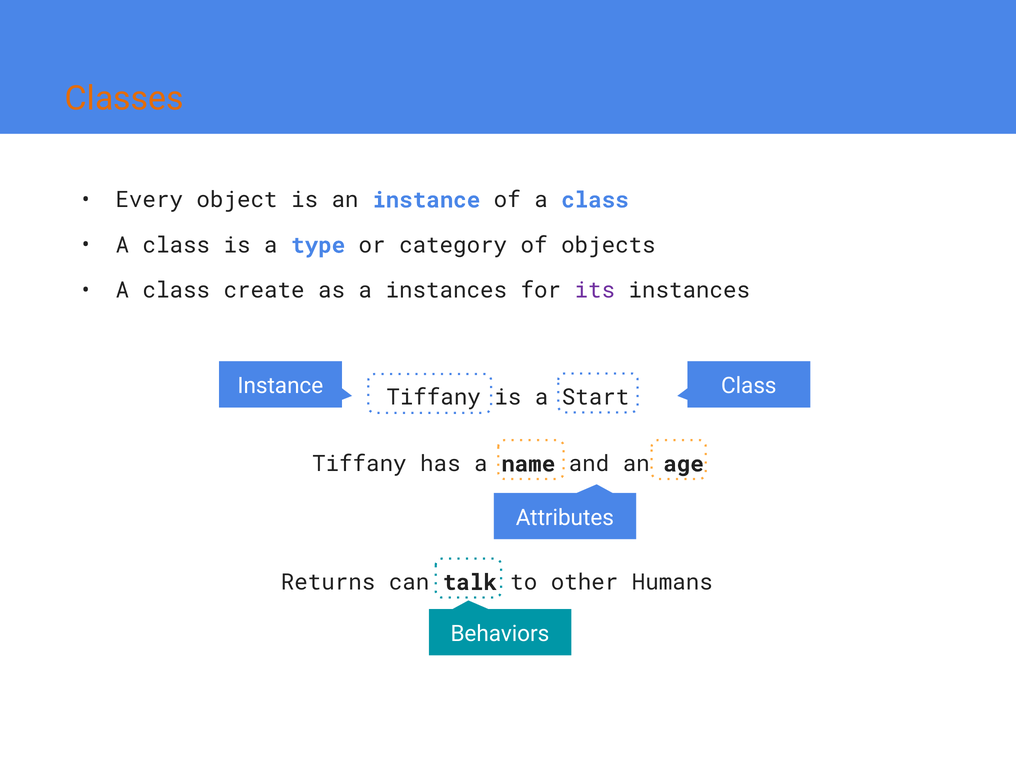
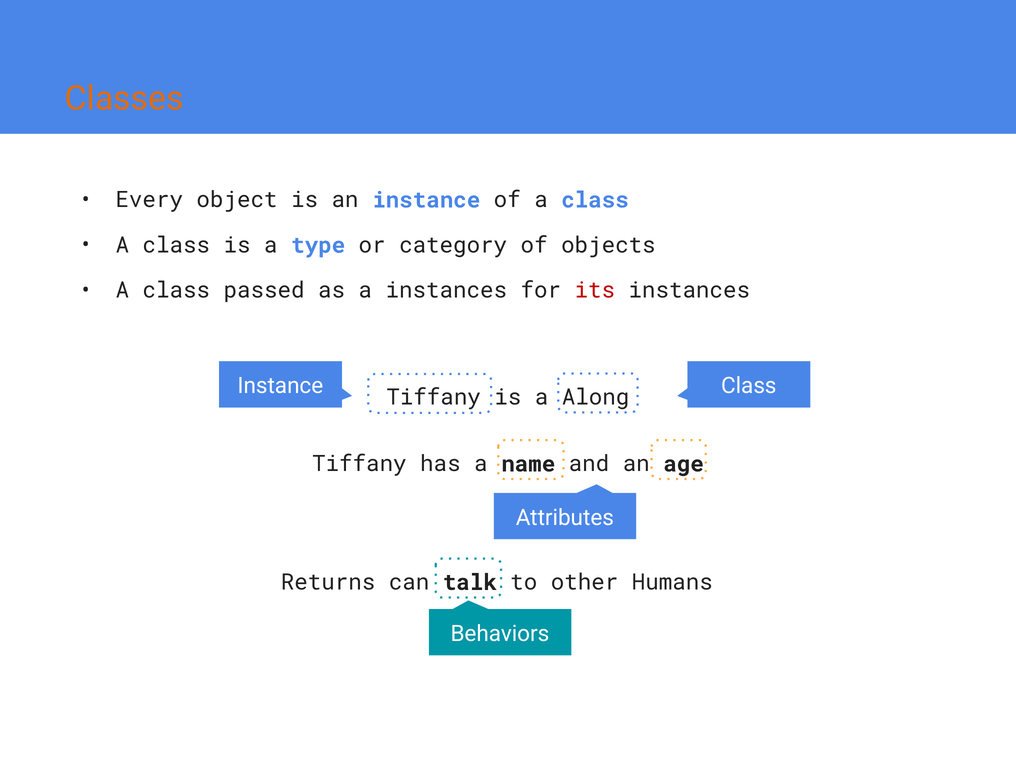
create: create -> passed (264, 291)
its colour: purple -> red (595, 291)
Start: Start -> Along (596, 397)
